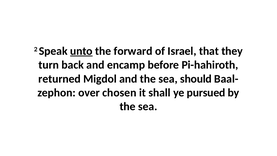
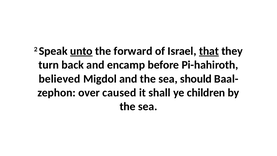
that underline: none -> present (209, 51)
returned: returned -> believed (59, 79)
chosen: chosen -> caused (119, 93)
pursued: pursued -> children (206, 93)
